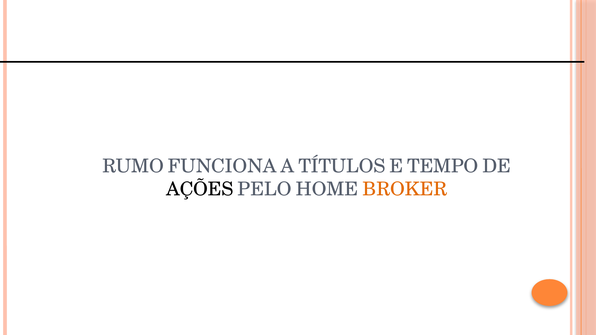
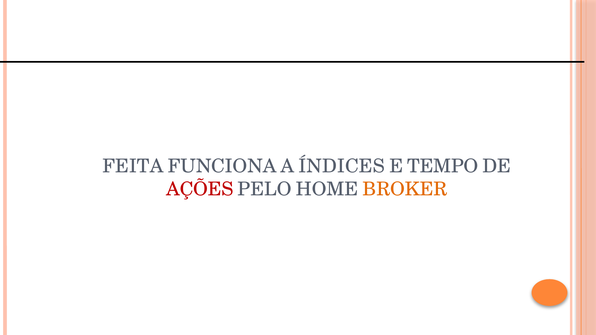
RUMO: RUMO -> FEITA (133, 166)
TÍTULOS: TÍTULOS -> ÍNDICES (342, 166)
AÇÕES colour: black -> red (200, 189)
